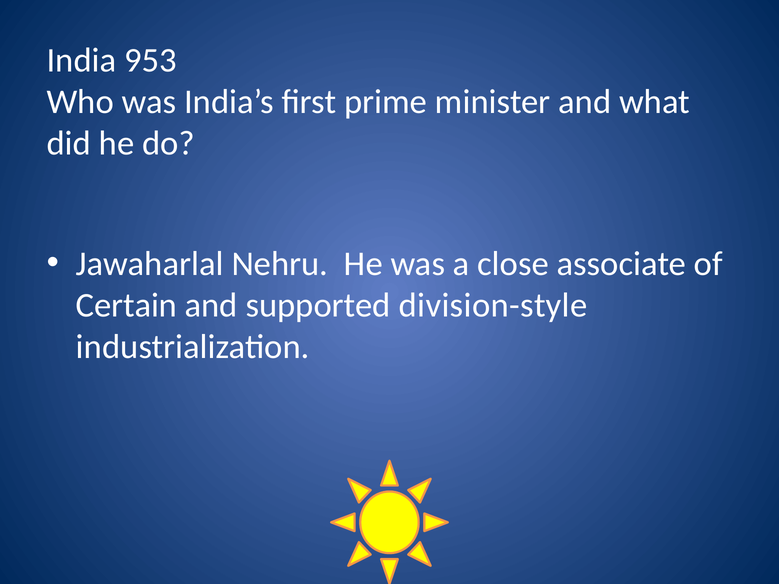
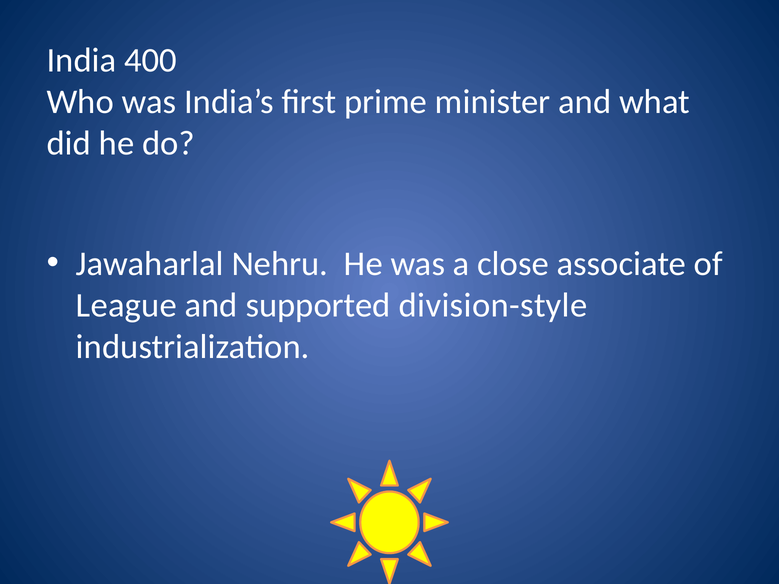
953: 953 -> 400 (150, 60)
Certain: Certain -> League (126, 305)
